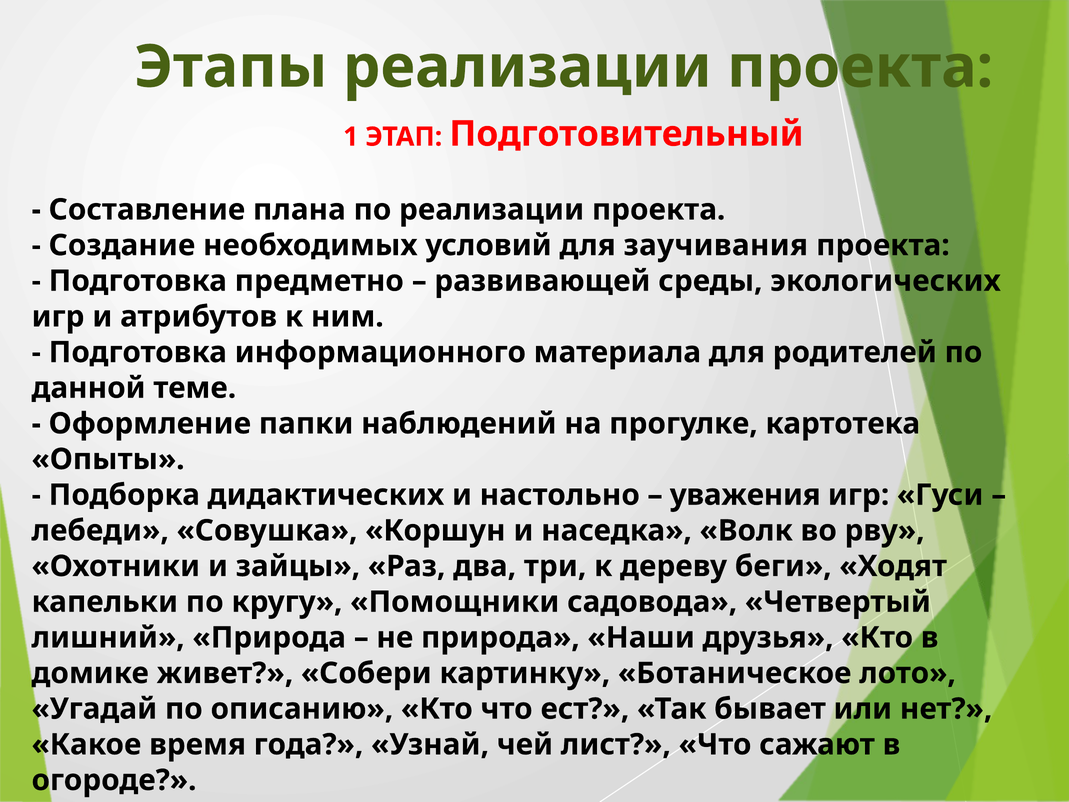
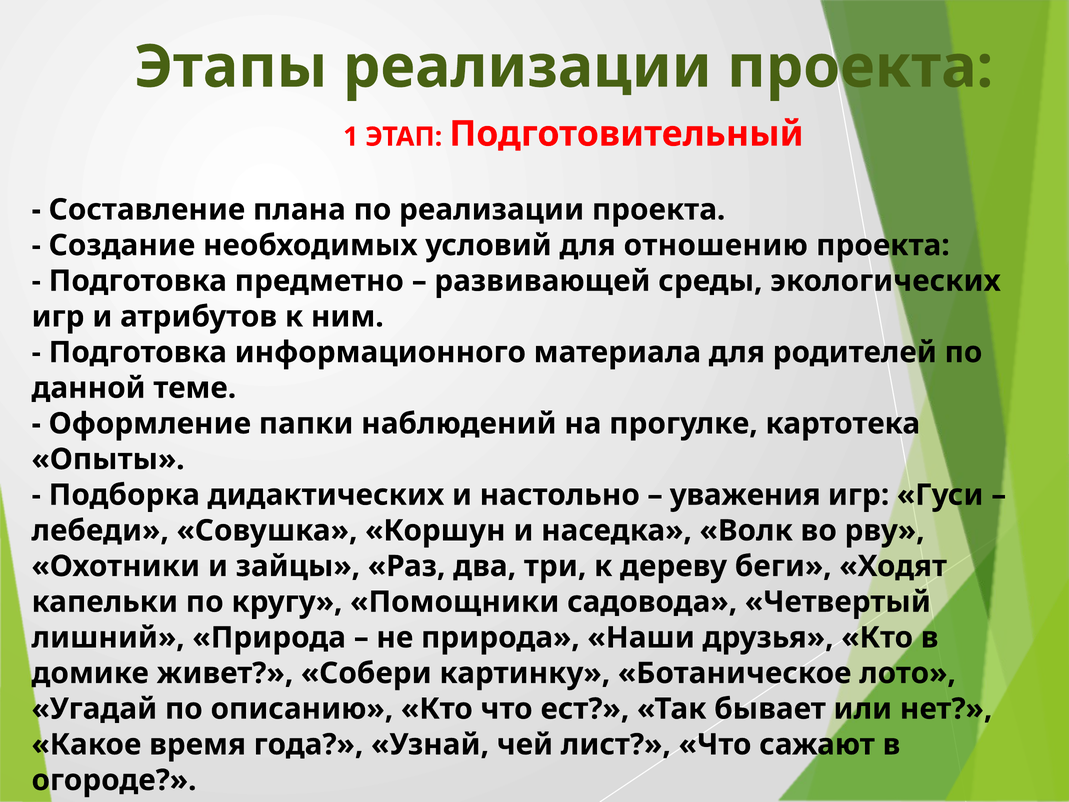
заучивания: заучивания -> отношению (716, 245)
